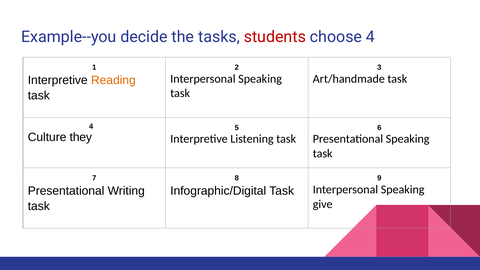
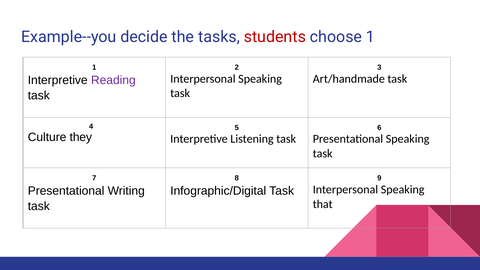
choose 4: 4 -> 1 (370, 37)
Reading colour: orange -> purple (113, 80)
give: give -> that (323, 204)
